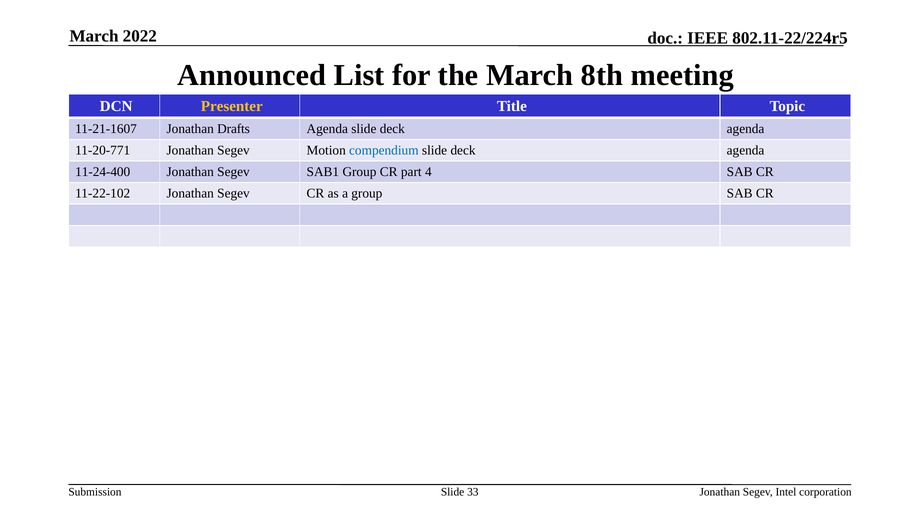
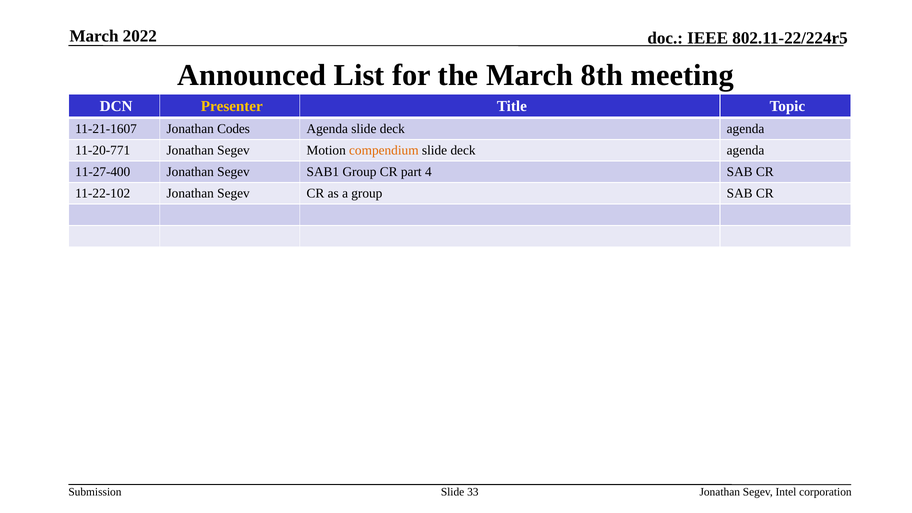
Drafts: Drafts -> Codes (234, 129)
compendium colour: blue -> orange (384, 150)
11-24-400: 11-24-400 -> 11-27-400 (103, 172)
